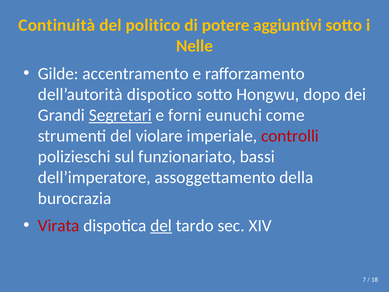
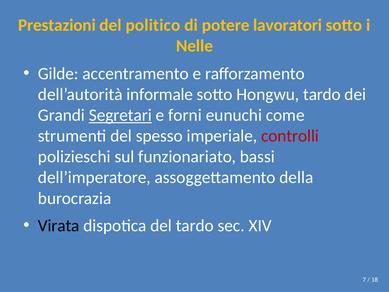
Continuità: Continuità -> Prestazioni (57, 25)
aggiuntivi: aggiuntivi -> lavoratori (288, 25)
dispotico: dispotico -> informale (160, 94)
Hongwu dopo: dopo -> tardo (322, 94)
violare: violare -> spesso (159, 136)
Virata colour: red -> black (59, 225)
del underline: present -> none (161, 225)
